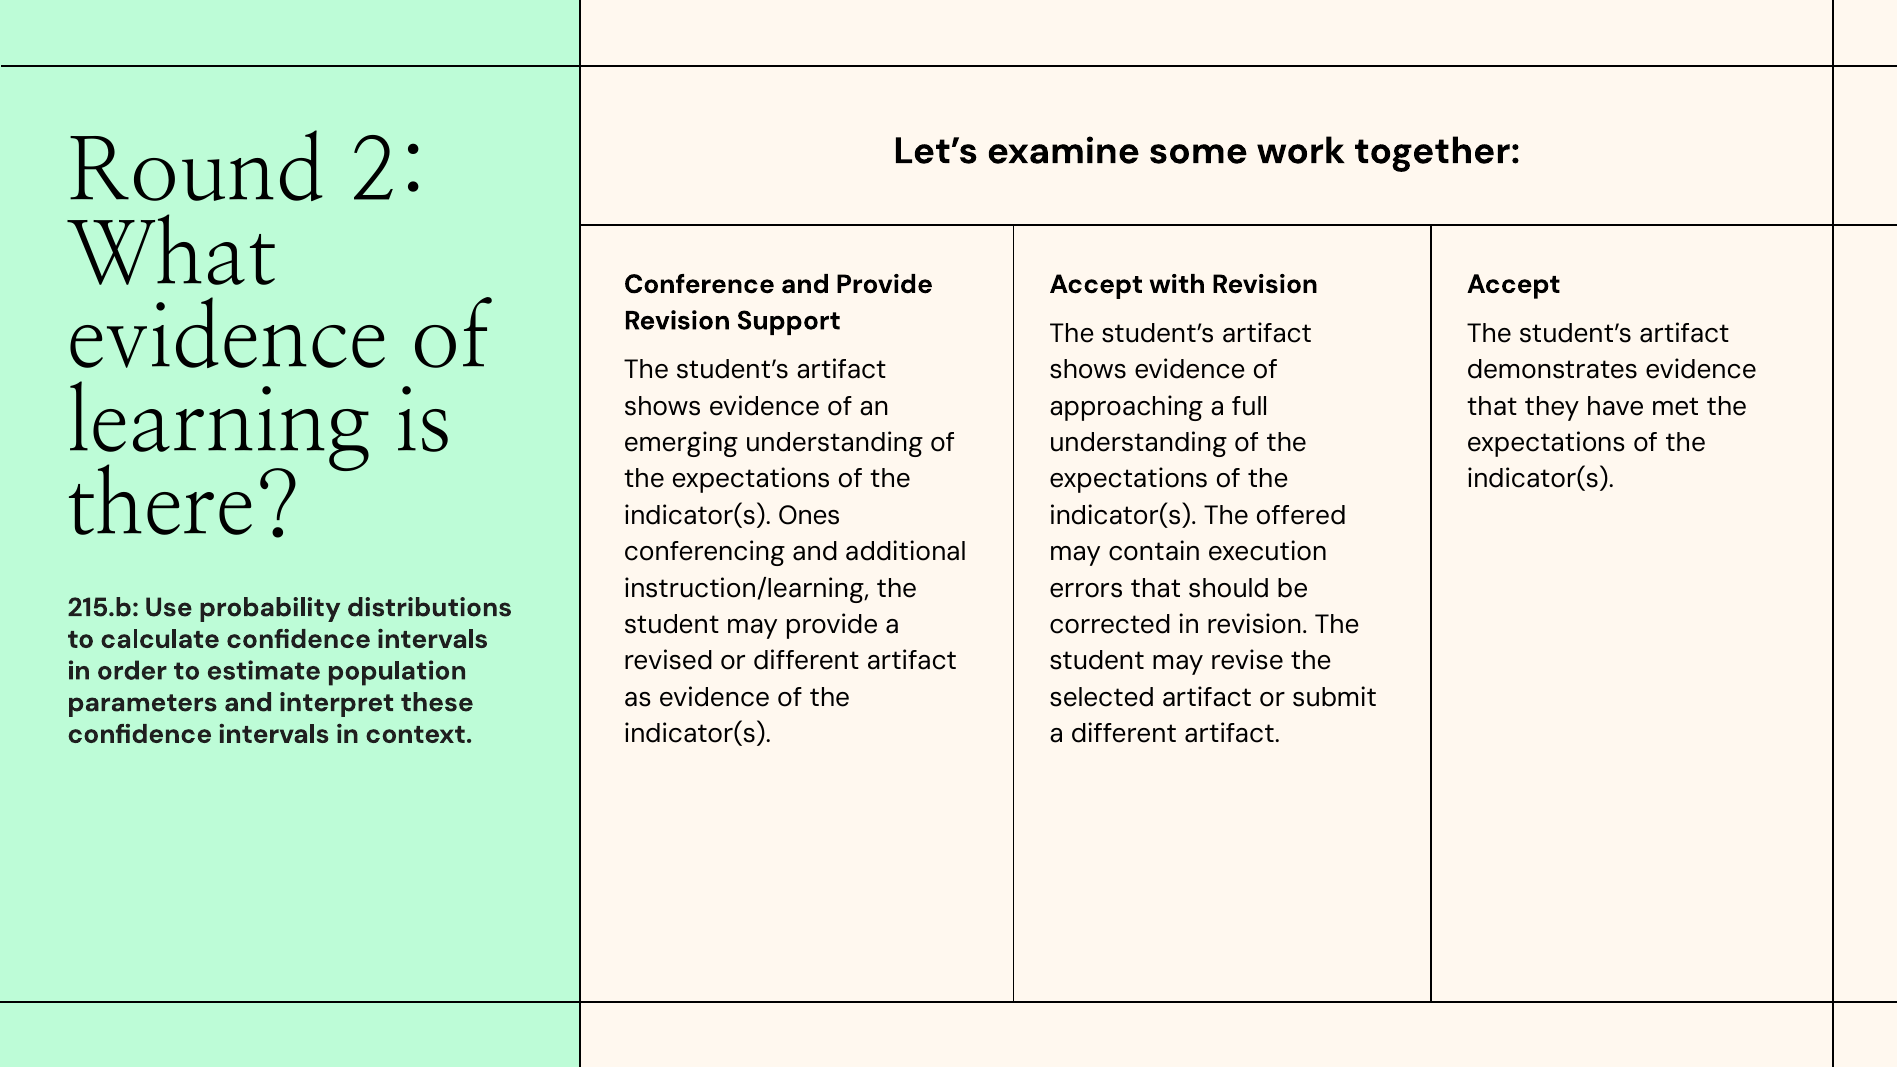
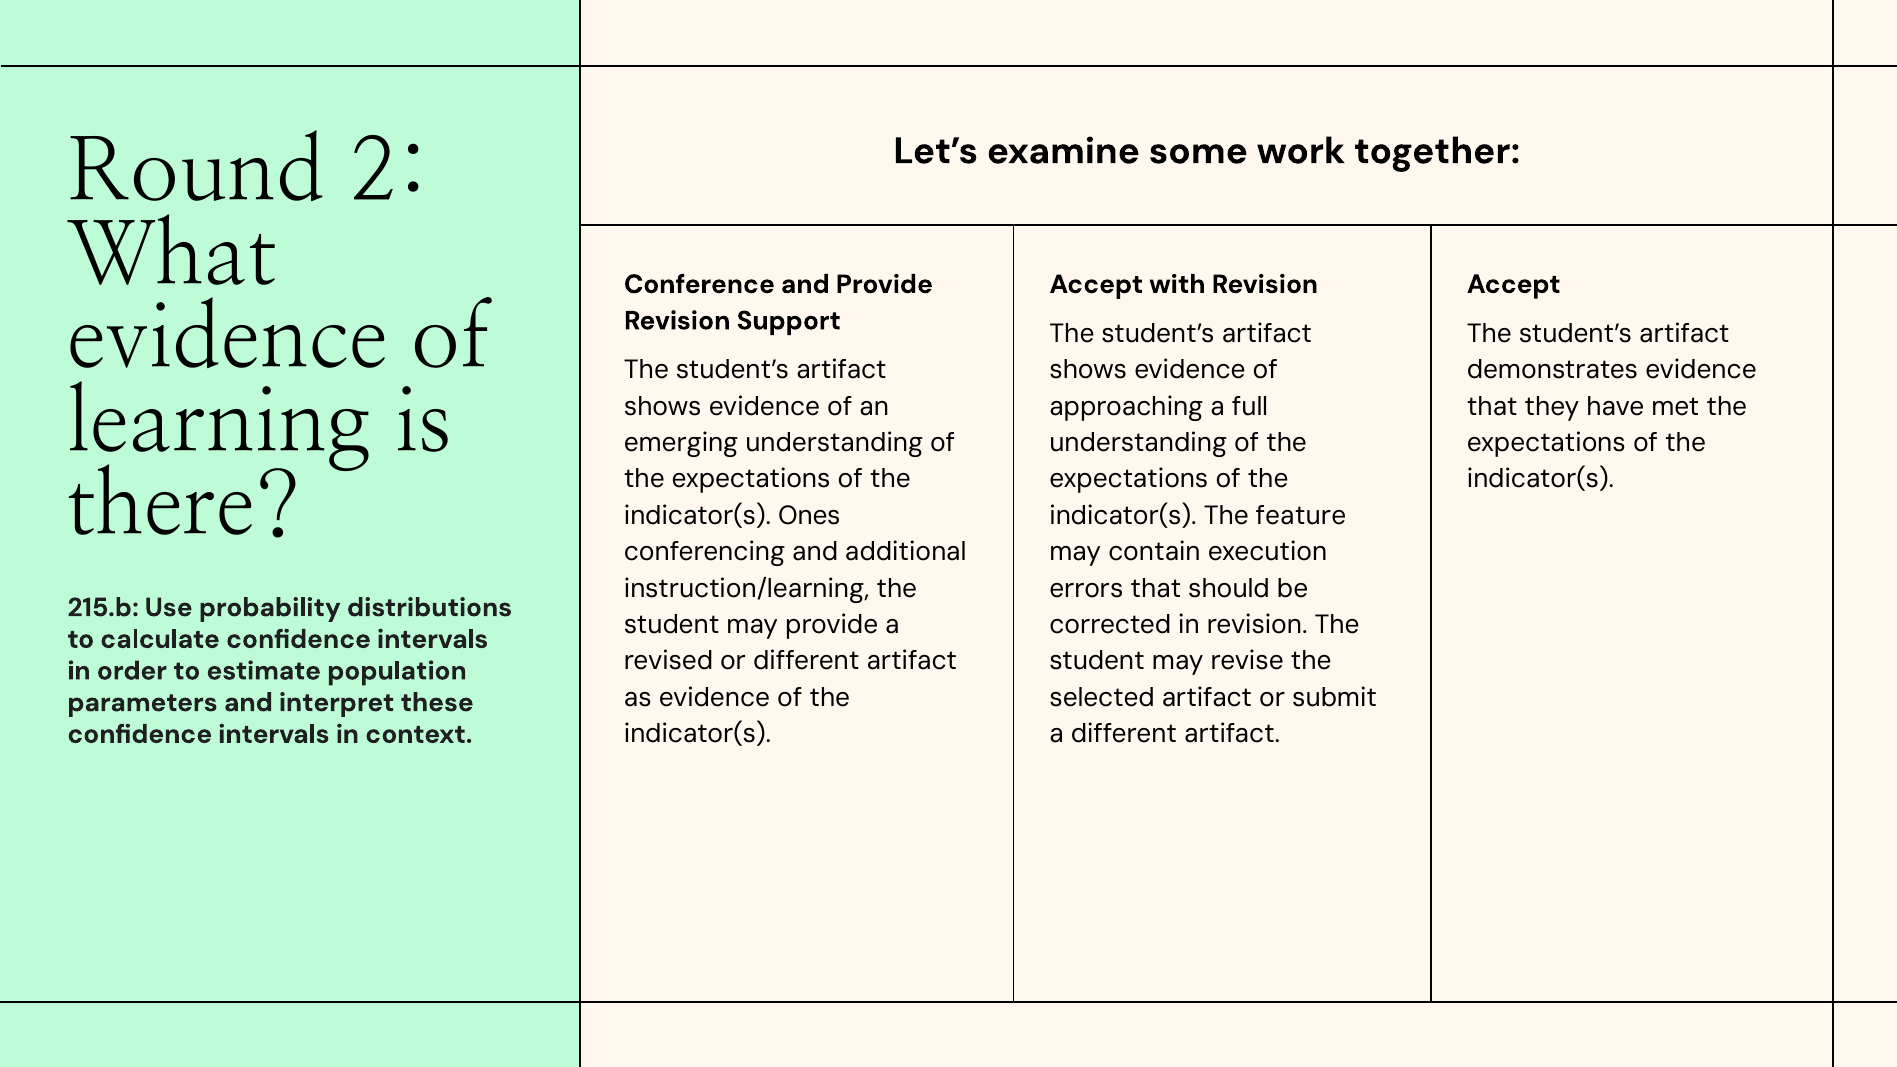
offered: offered -> feature (1301, 516)
